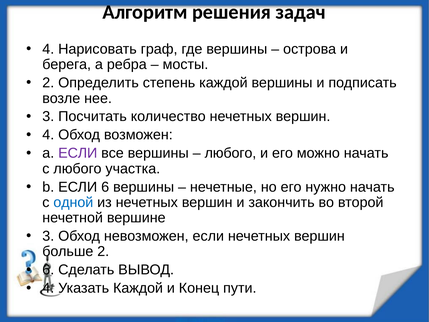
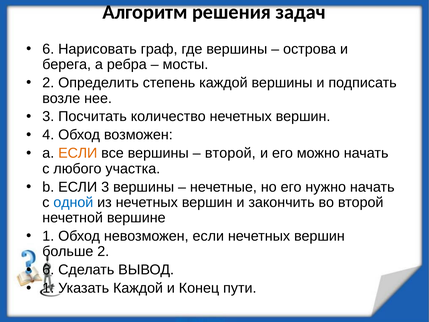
4: 4 -> 6 (48, 49)
ЕСЛИ colour: purple -> orange (78, 153)
любого: любого -> второй (230, 153)
ЕСЛИ 6: 6 -> 3 (105, 187)
3: 3 -> 1 (48, 236)
4: 4 -> 1 (48, 288)
